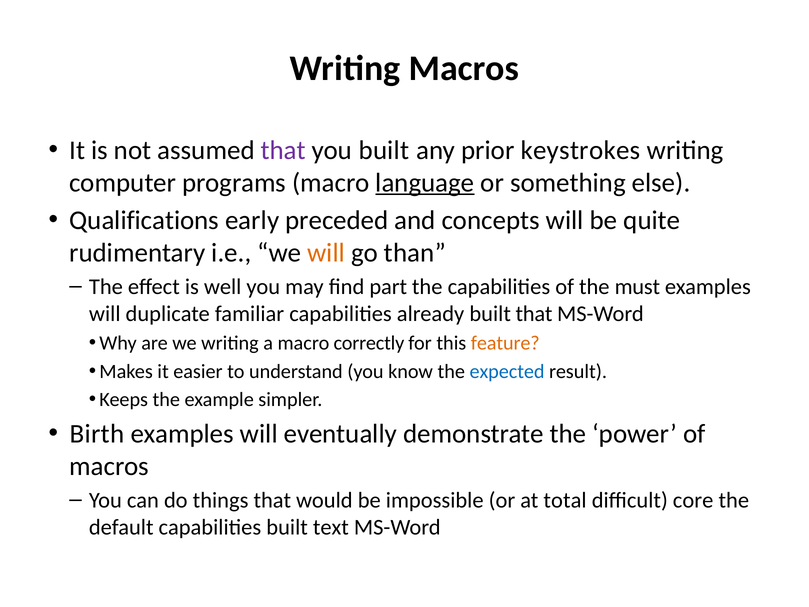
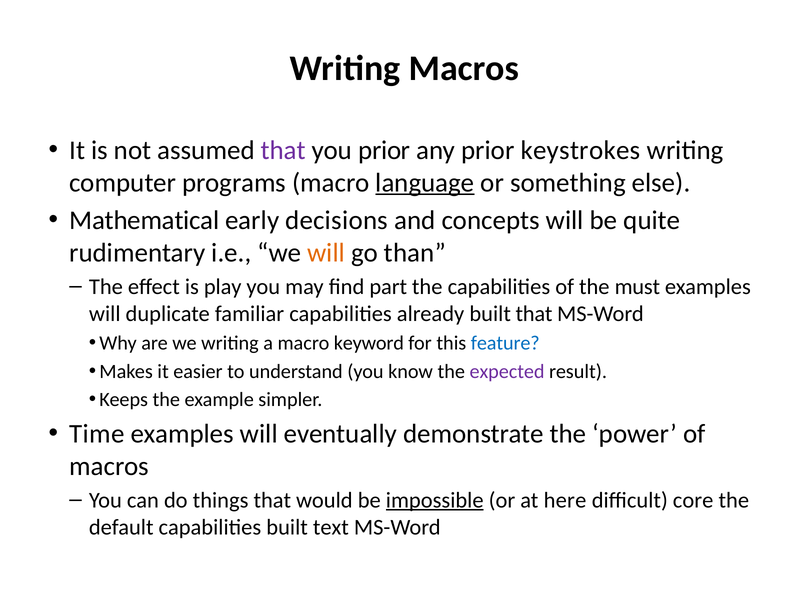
you built: built -> prior (384, 150)
Qualifications: Qualifications -> Mathematical (144, 220)
preceded: preceded -> decisions (337, 220)
well: well -> play (223, 287)
correctly: correctly -> keyword (369, 343)
feature colour: orange -> blue (505, 343)
expected colour: blue -> purple (507, 371)
Birth: Birth -> Time (97, 434)
impossible underline: none -> present (435, 500)
total: total -> here (565, 500)
